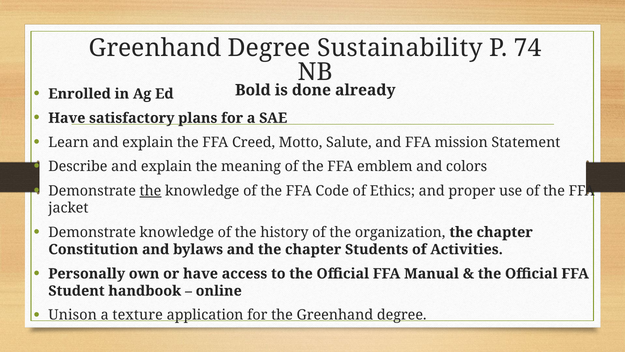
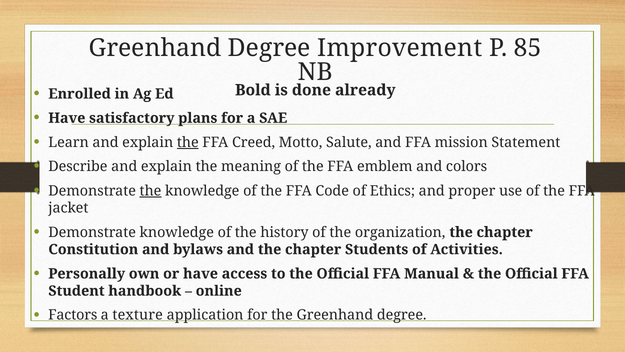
Sustainability: Sustainability -> Improvement (400, 48)
74: 74 -> 85 (528, 48)
the underline: none -> present (188, 142)
Unison: Unison -> Factors (73, 315)
